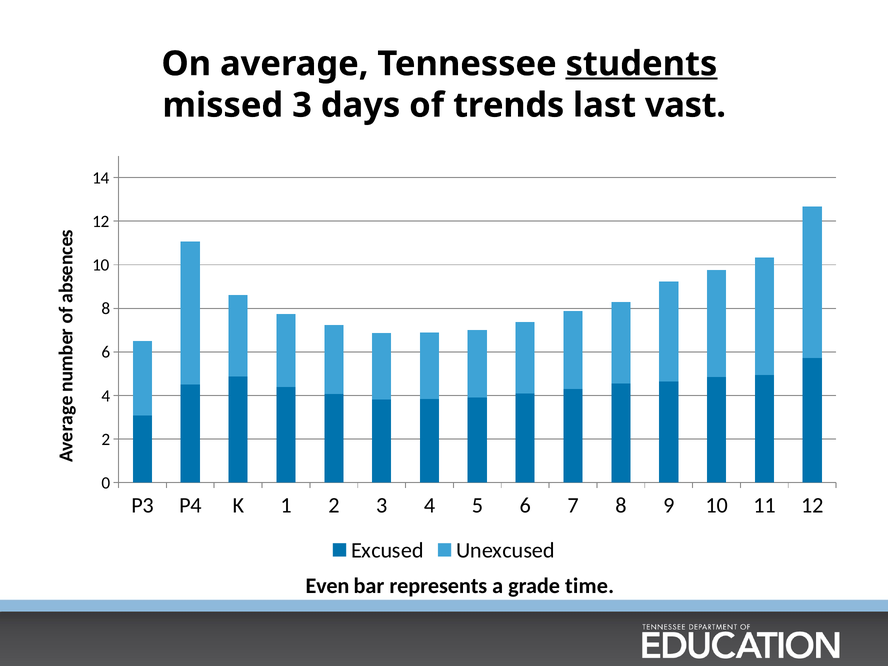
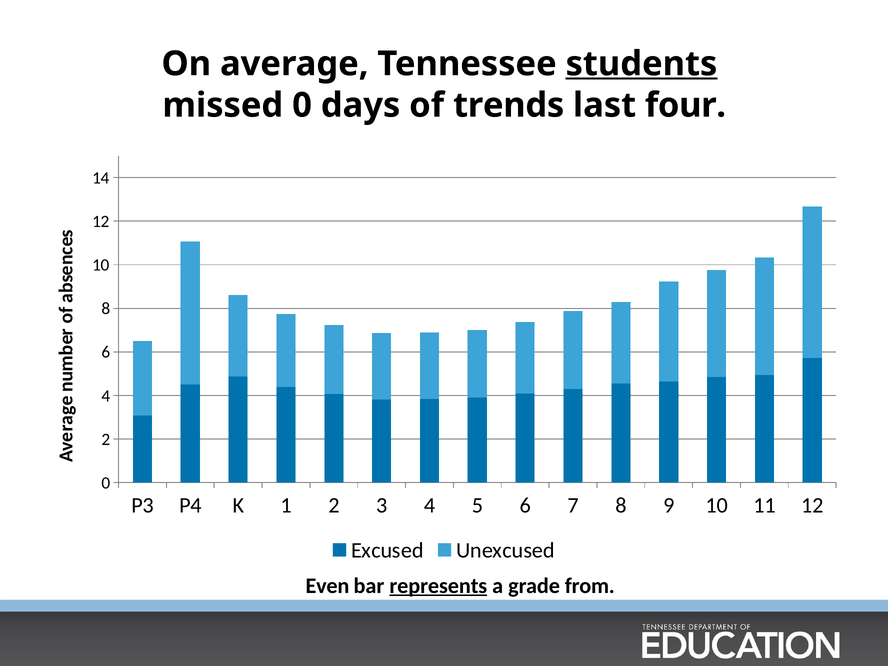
missed 3: 3 -> 0 (302, 105)
vast: vast -> four (685, 105)
represents underline: none -> present (438, 586)
time: time -> from (590, 586)
